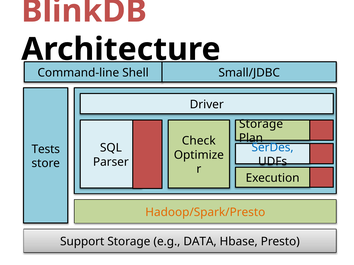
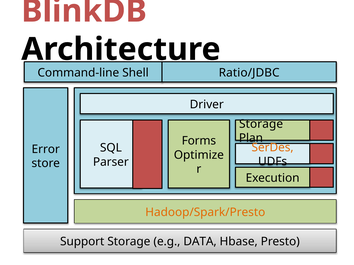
Small/JDBC: Small/JDBC -> Ratio/JDBC (249, 73)
Check: Check -> Forms (199, 141)
SerDes colour: blue -> orange (273, 148)
Tests: Tests -> Error (46, 149)
